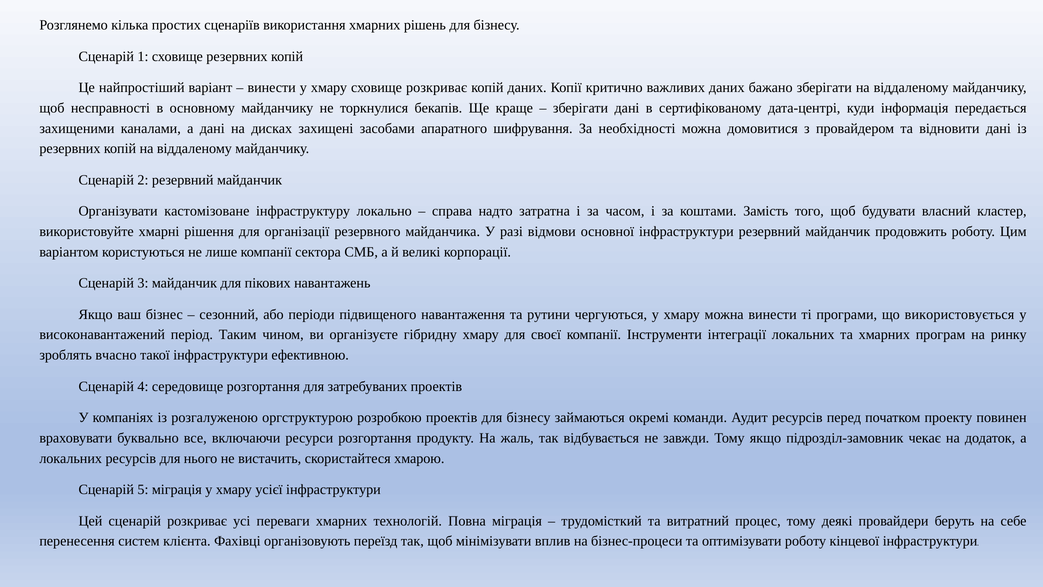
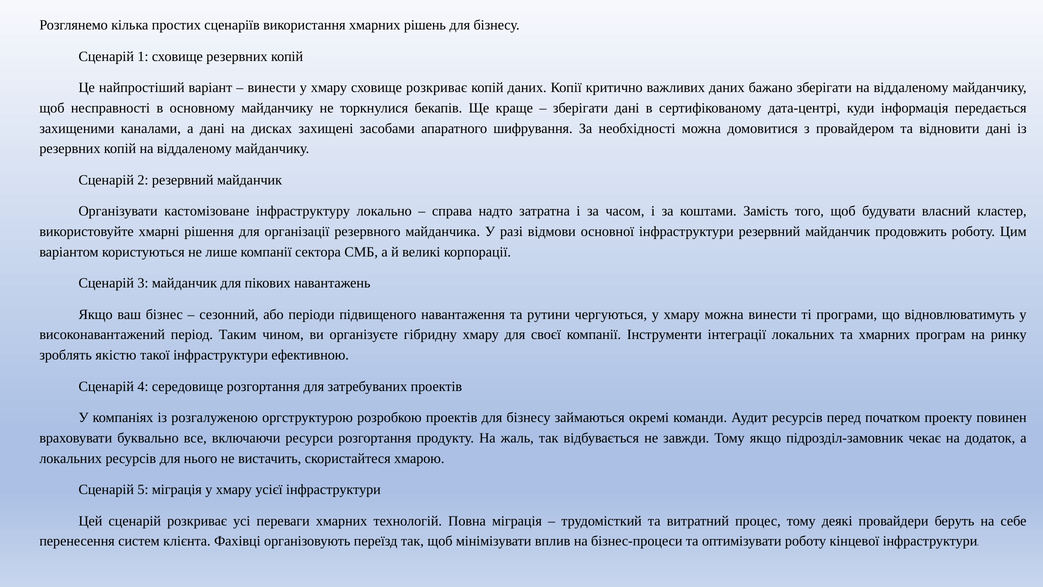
використовується: використовується -> відновлюватимуть (960, 314)
вчасно: вчасно -> якістю (116, 355)
